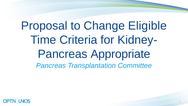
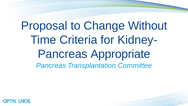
Eligible: Eligible -> Without (148, 26)
